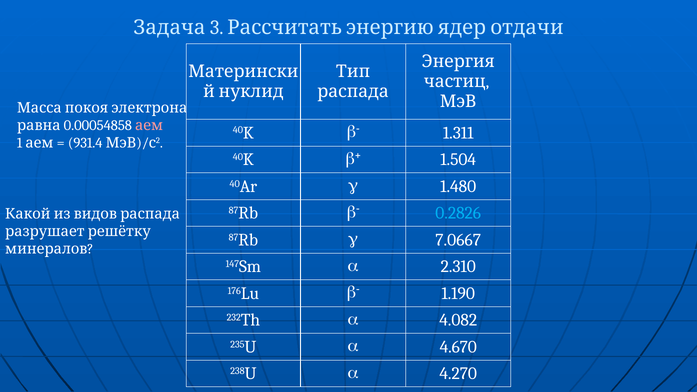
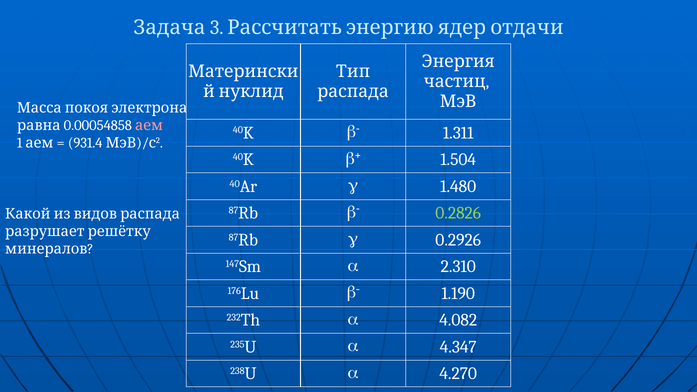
0.2826 colour: light blue -> light green (458, 213)
7.0667: 7.0667 -> 0.2926 (458, 240)
4.670: 4.670 -> 4.347 (458, 347)
